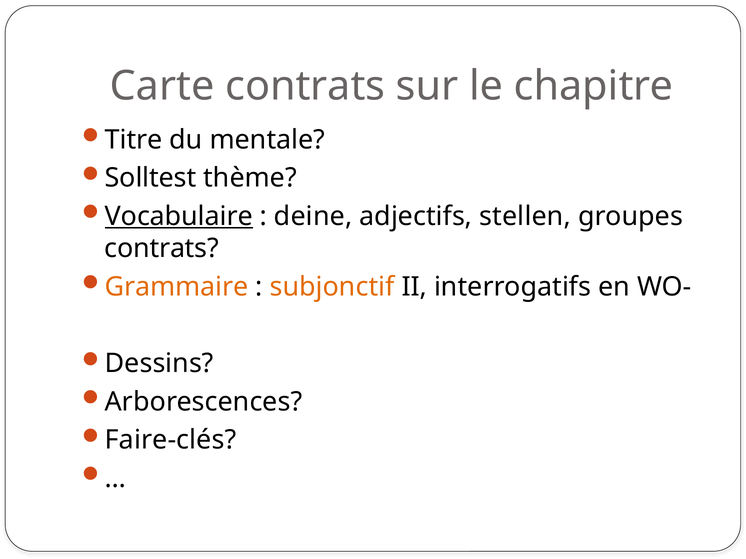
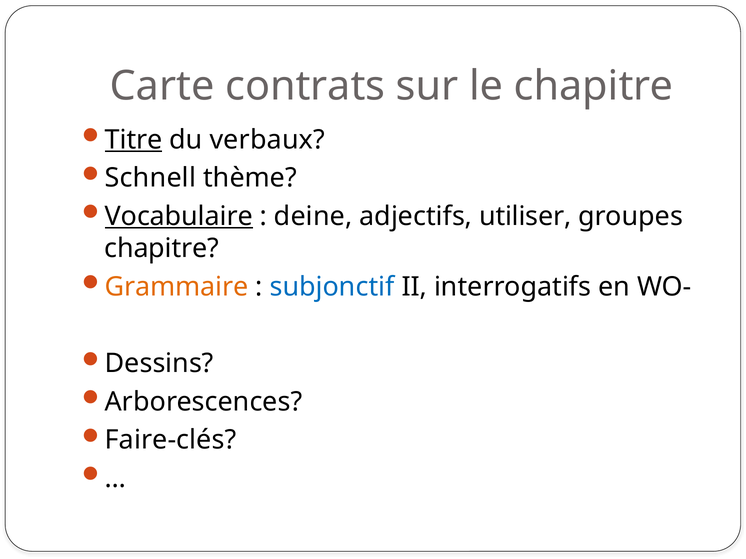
Titre underline: none -> present (134, 140)
mentale: mentale -> verbaux (267, 140)
Solltest: Solltest -> Schnell (150, 178)
stellen: stellen -> utiliser (525, 216)
contrats: contrats -> chapitre (162, 249)
subjonctif colour: orange -> blue (332, 287)
